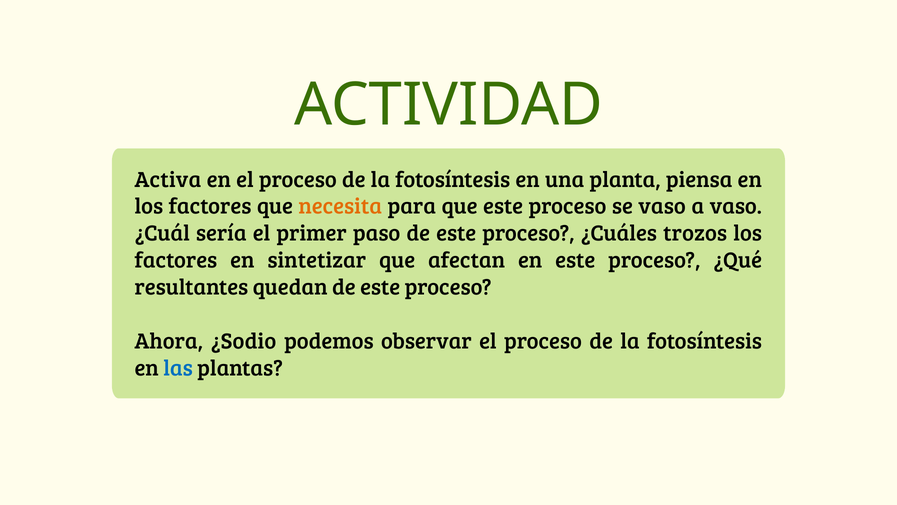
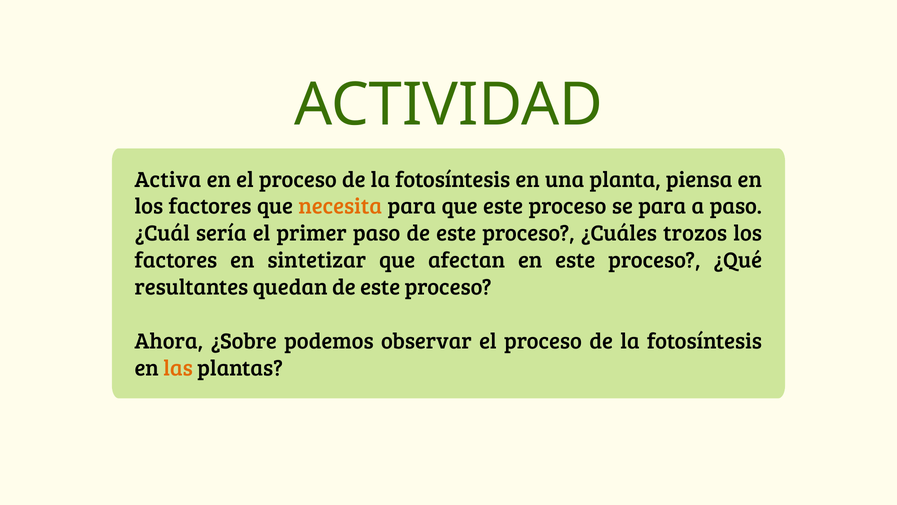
se vaso: vaso -> para (662, 206)
a vaso: vaso -> paso (736, 206)
¿Sodio: ¿Sodio -> ¿Sobre (244, 341)
las colour: blue -> orange (178, 368)
